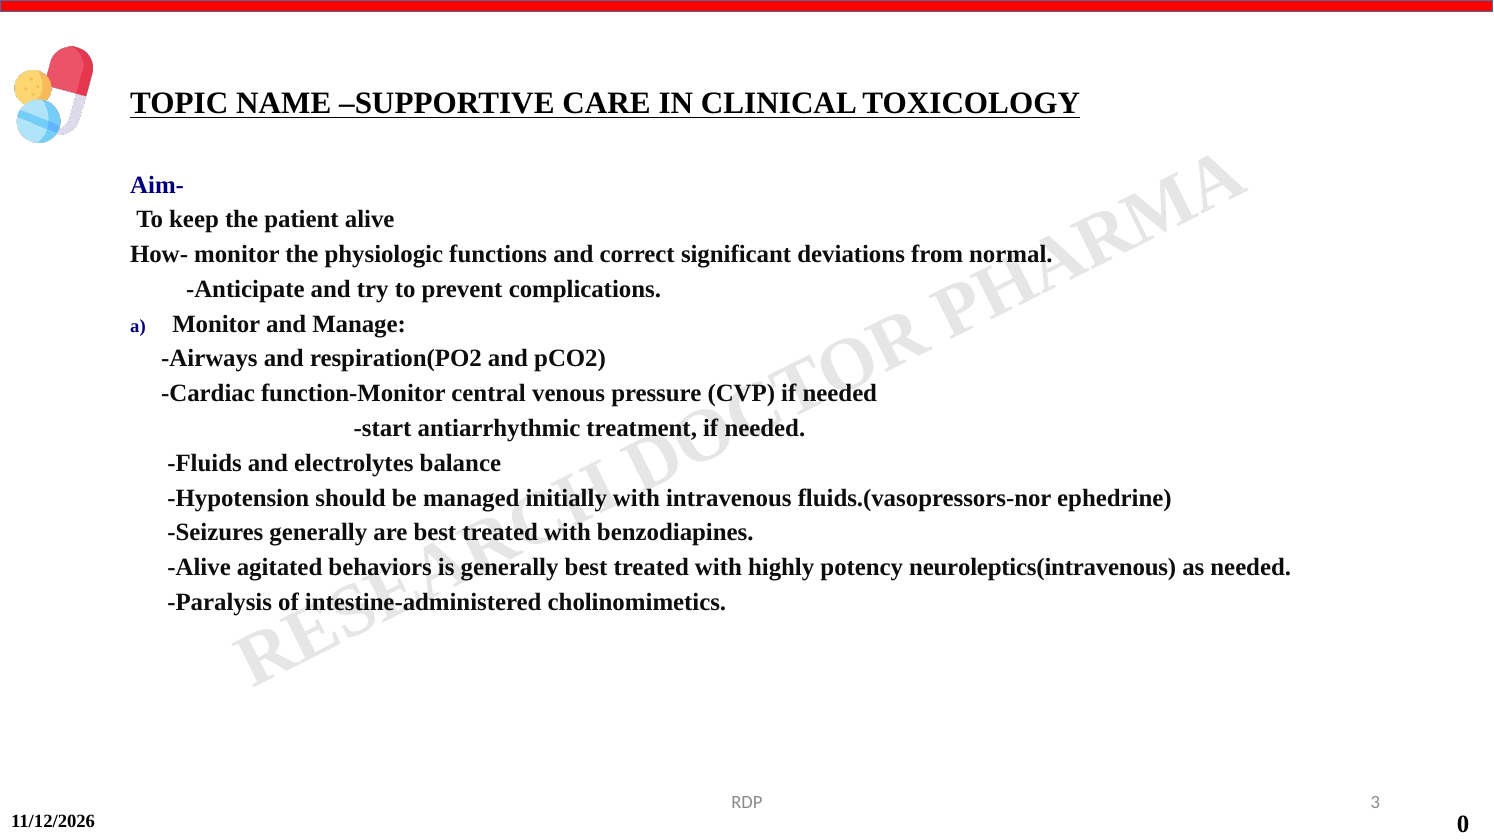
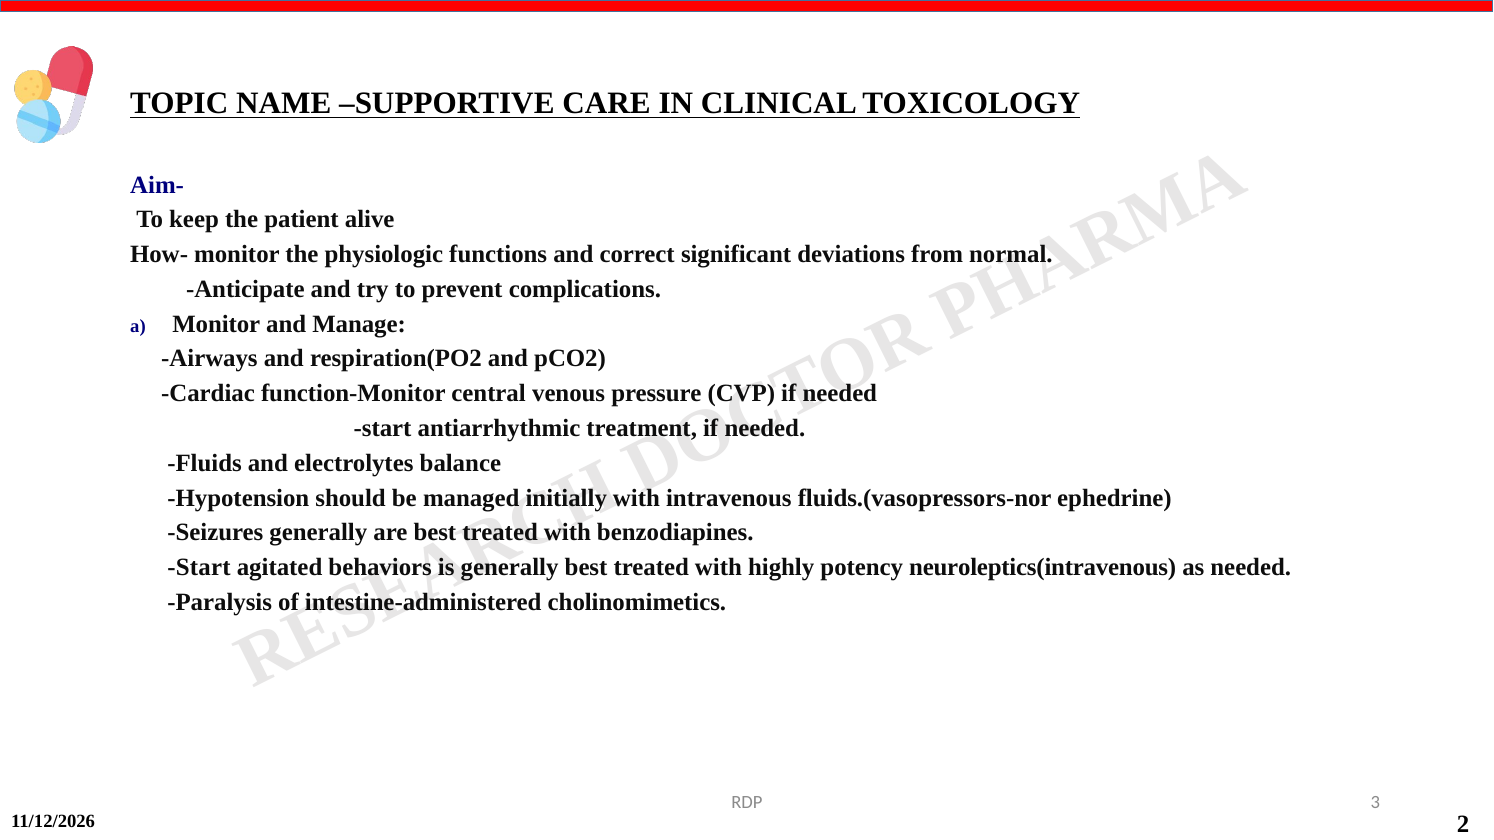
Alive: Alive -> Start (199, 568)
0: 0 -> 2 (1463, 825)
